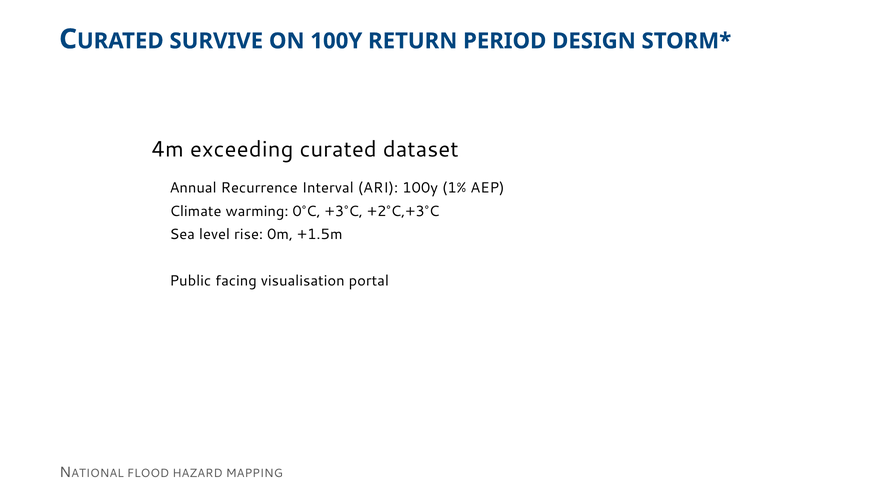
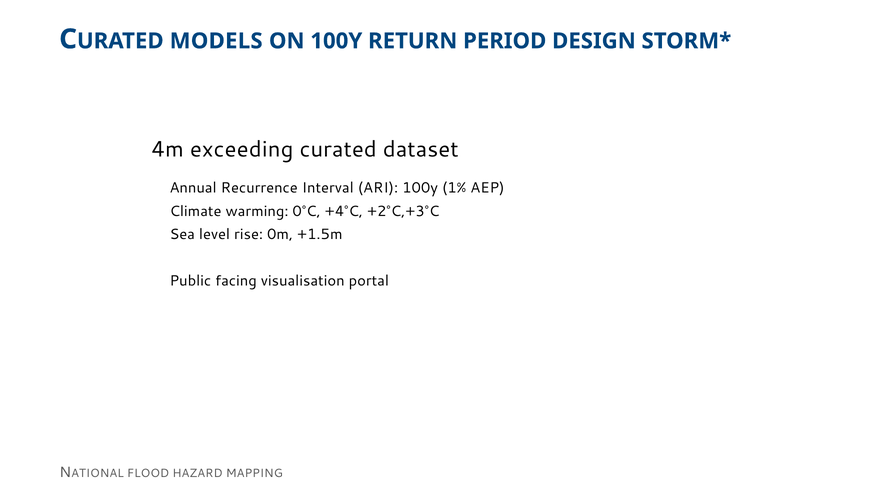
SURVIVE: SURVIVE -> MODELS (216, 41)
+3°C: +3°C -> +4°C (344, 211)
